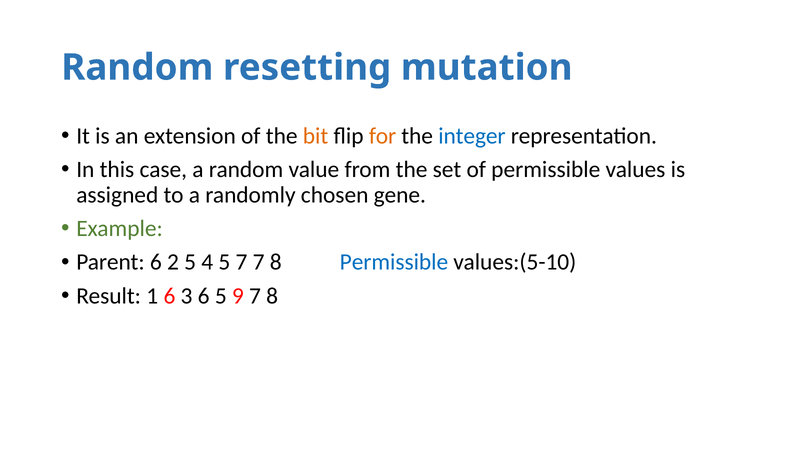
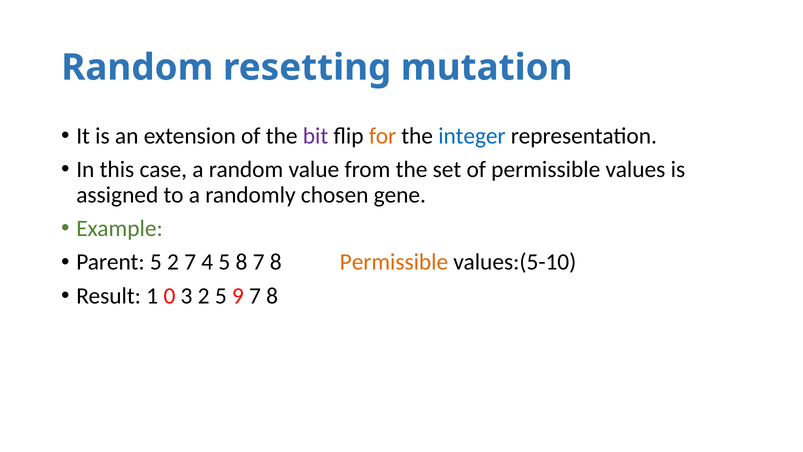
bit colour: orange -> purple (316, 136)
Parent 6: 6 -> 5 (156, 262)
2 5: 5 -> 7 (190, 262)
5 7: 7 -> 8 (242, 262)
Permissible colour: blue -> orange (394, 262)
1 6: 6 -> 0 (169, 296)
3 6: 6 -> 2 (204, 296)
